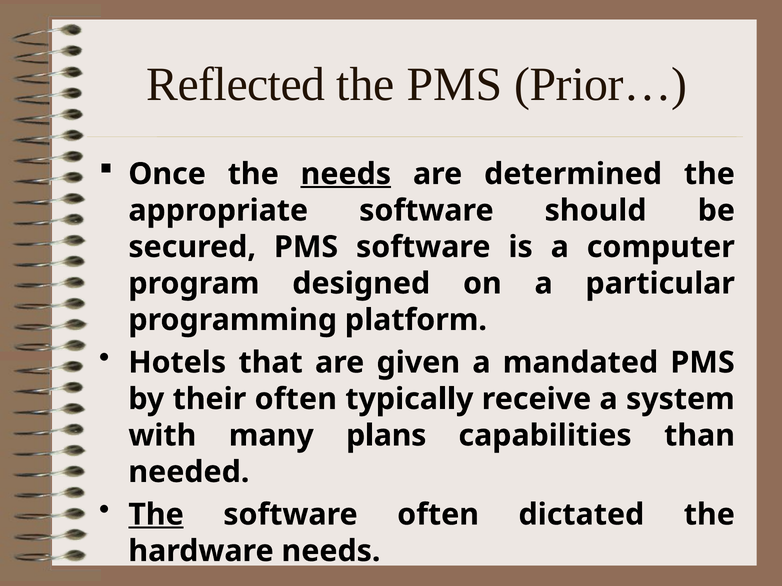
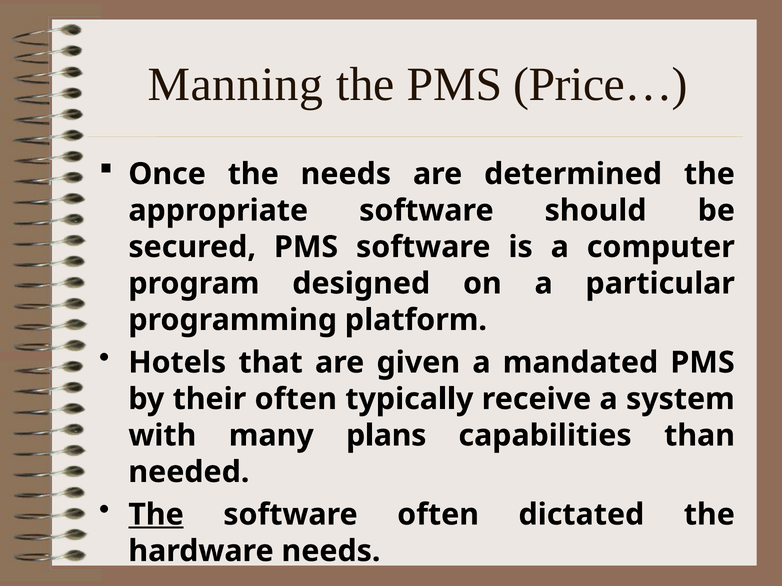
Reflected: Reflected -> Manning (235, 85)
Prior…: Prior… -> Price… (601, 85)
needs underline: present -> none (346, 174)
